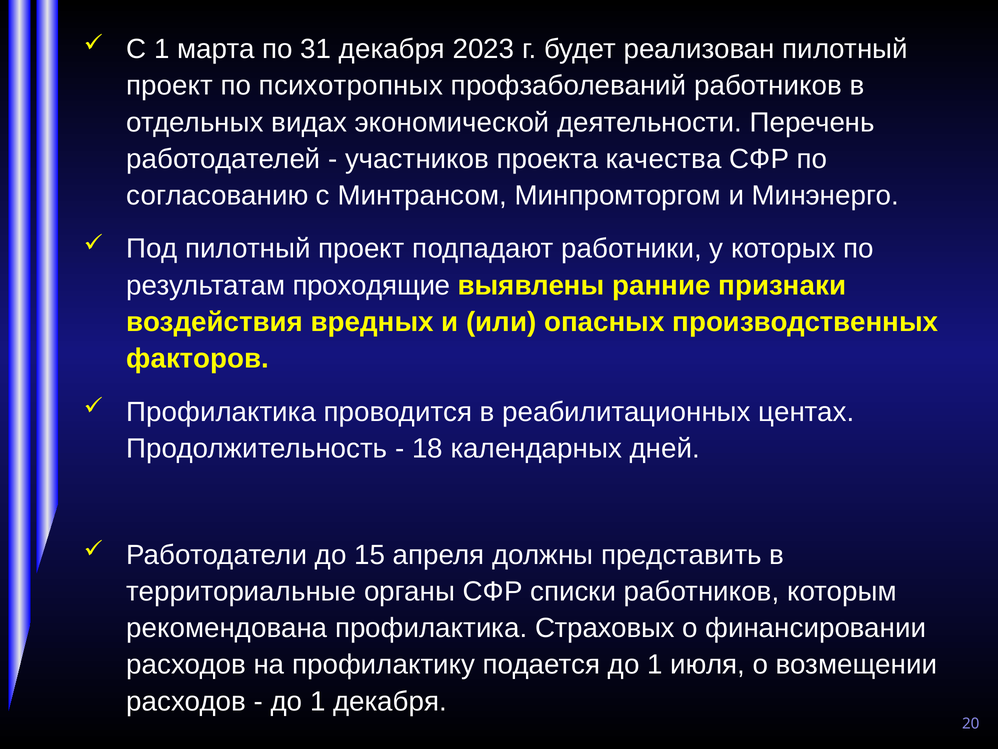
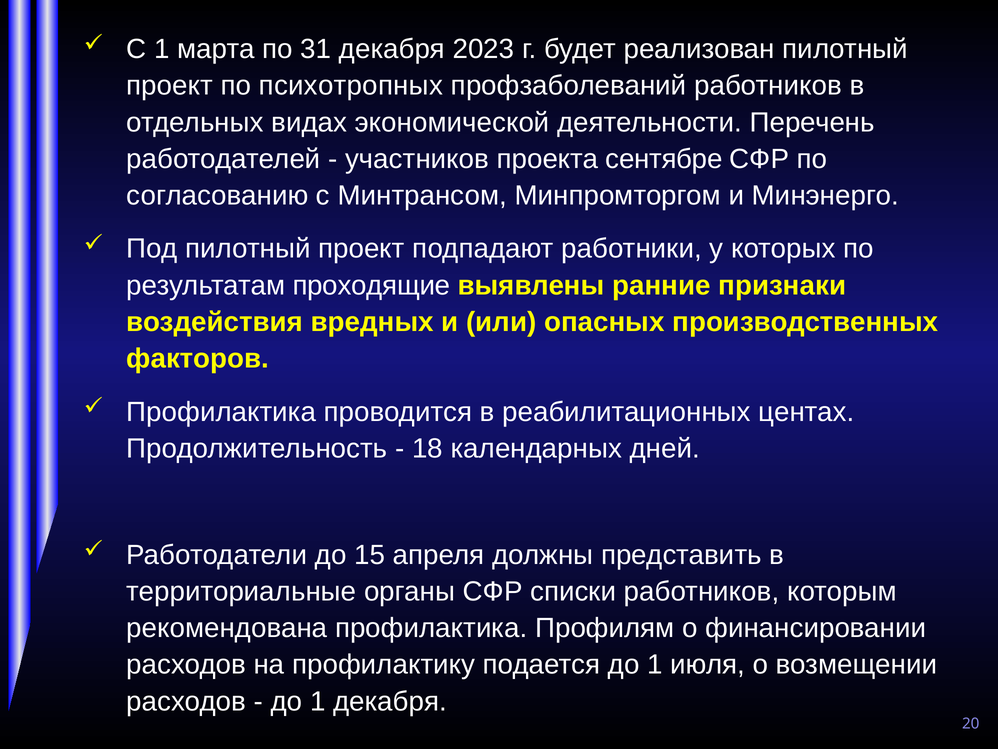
качества: качества -> сентябре (664, 159)
Страховых: Страховых -> Профилям (605, 628)
